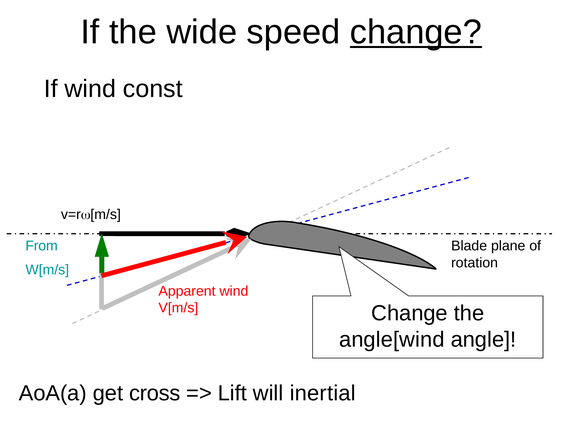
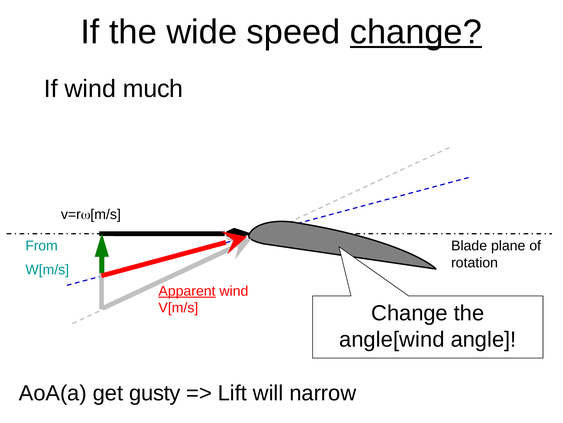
const: const -> much (153, 89)
Apparent underline: none -> present (187, 291)
cross: cross -> gusty (155, 393)
inertial: inertial -> narrow (323, 393)
